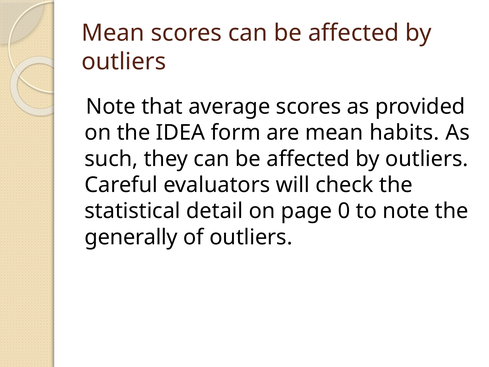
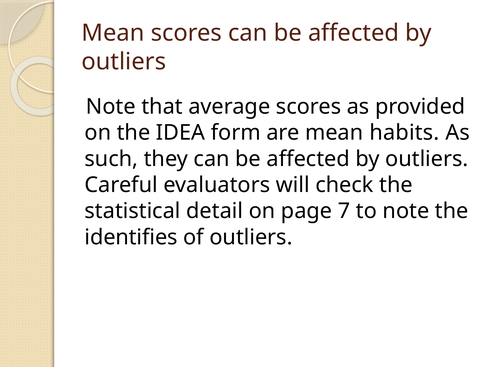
0: 0 -> 7 (344, 211)
generally: generally -> identifies (131, 237)
